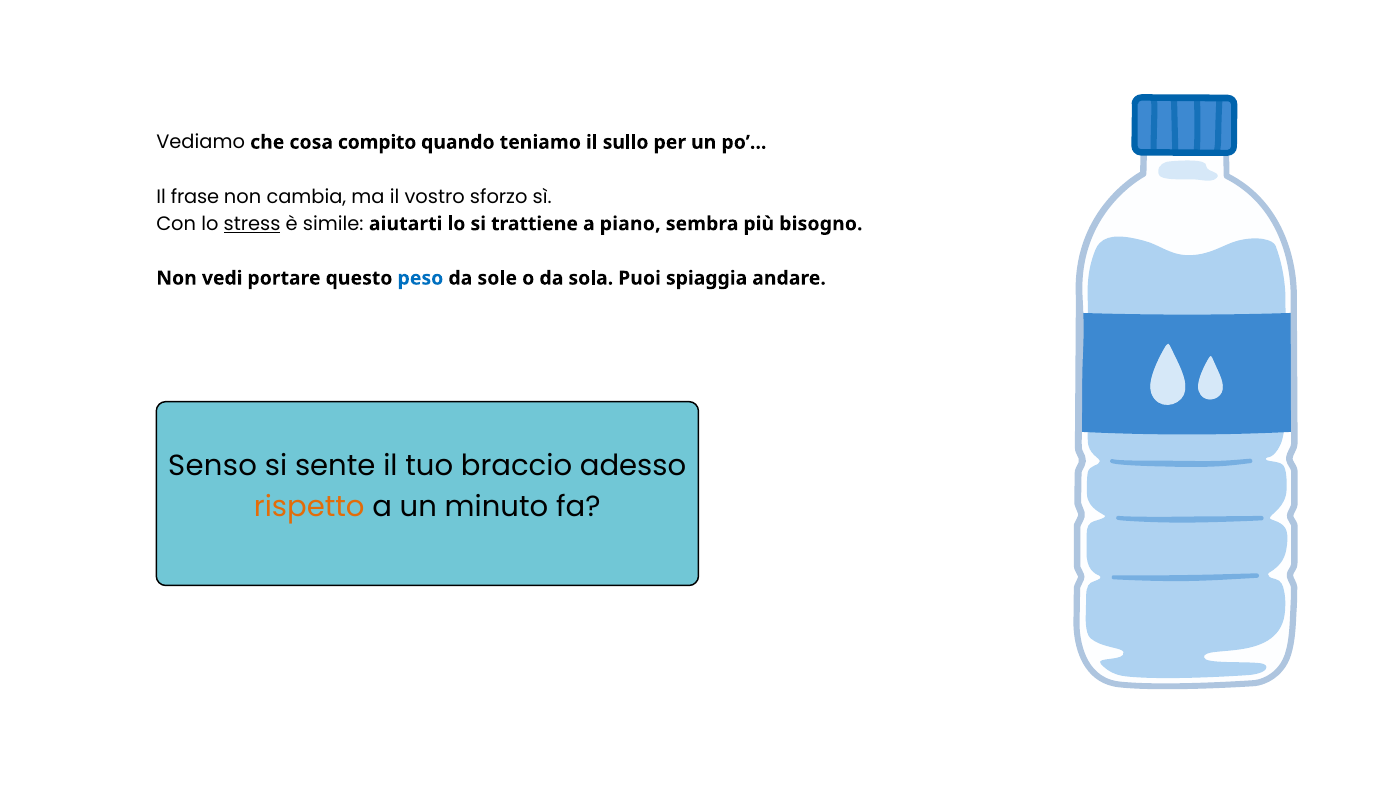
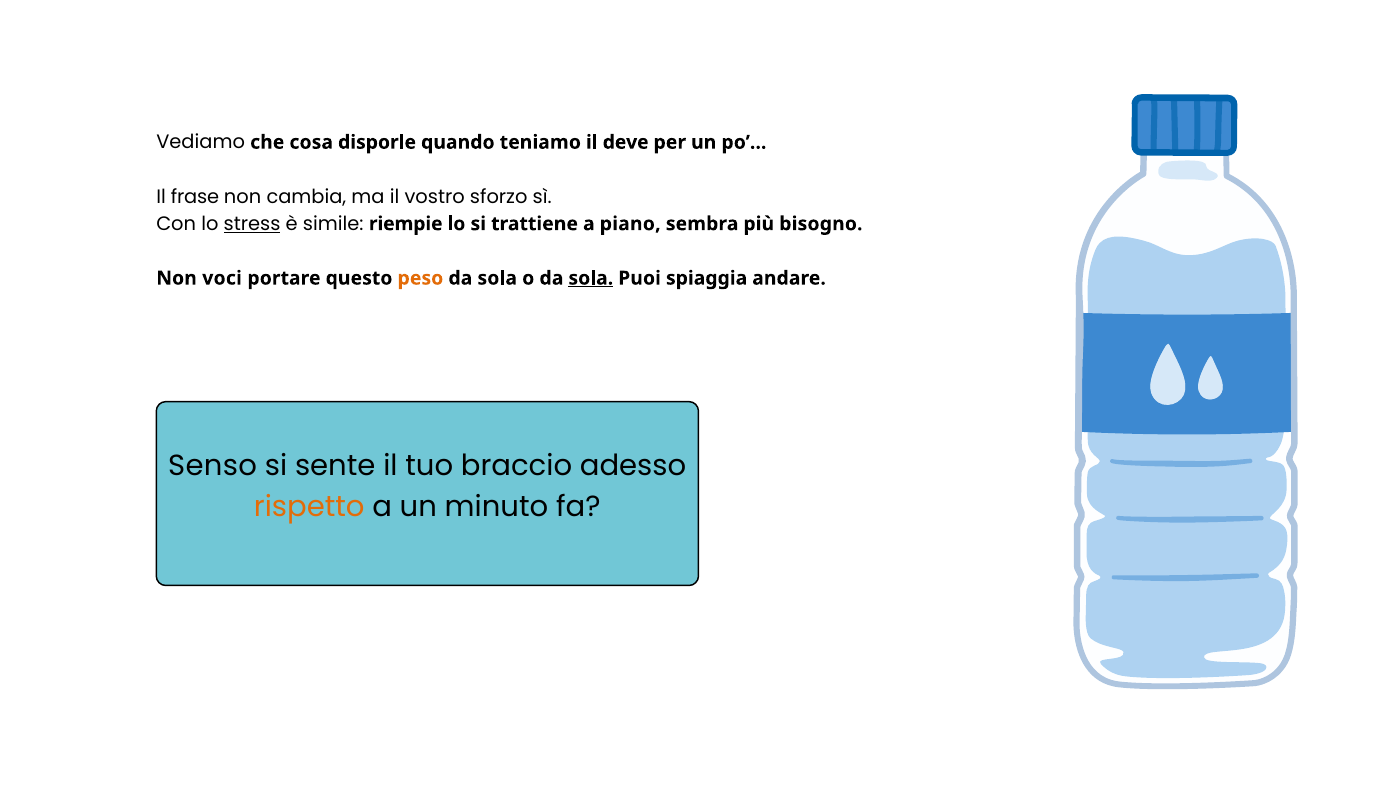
compito: compito -> disporle (377, 142)
sullo: sullo -> deve (626, 142)
aiutarti: aiutarti -> riempie (406, 224)
vedi: vedi -> voci (222, 278)
peso colour: blue -> orange (420, 278)
sole: sole -> sola (497, 278)
sola underline: none -> present (591, 278)
